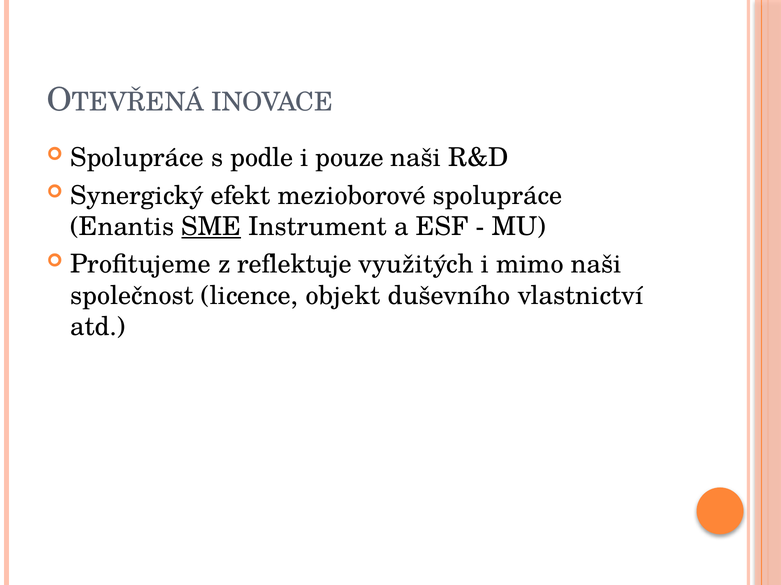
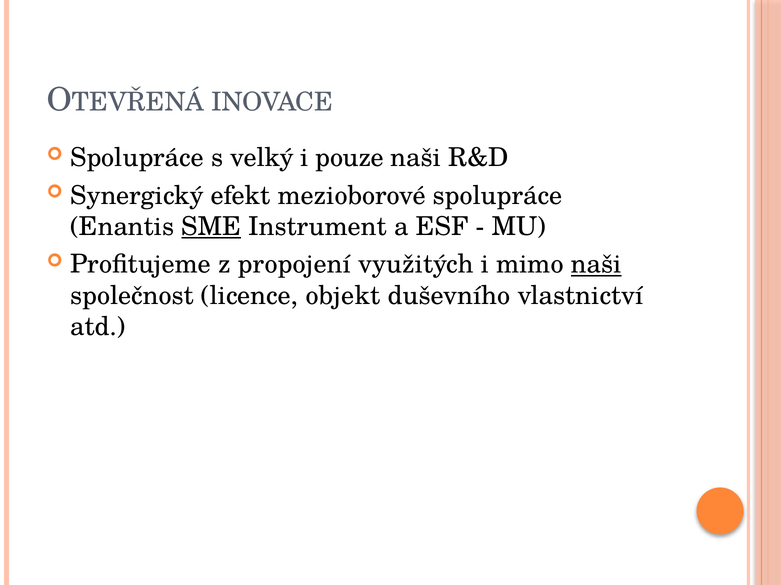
podle: podle -> velký (262, 158)
reflektuje: reflektuje -> propojení (294, 265)
naši underline: none -> present (596, 265)
